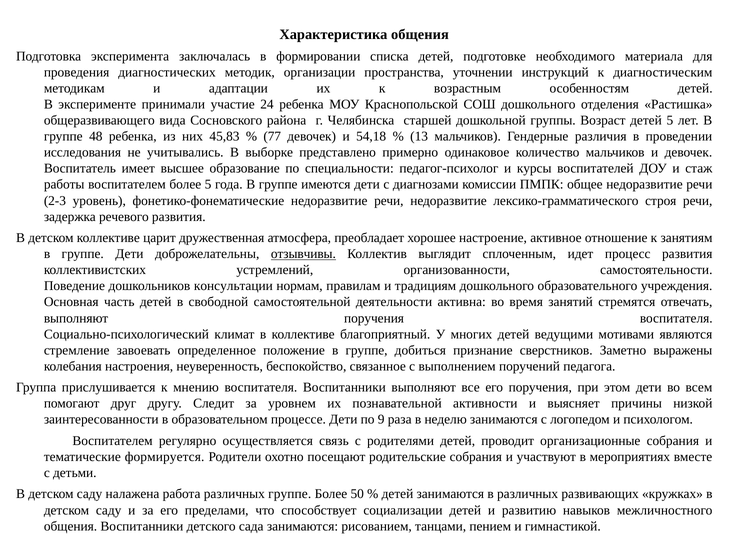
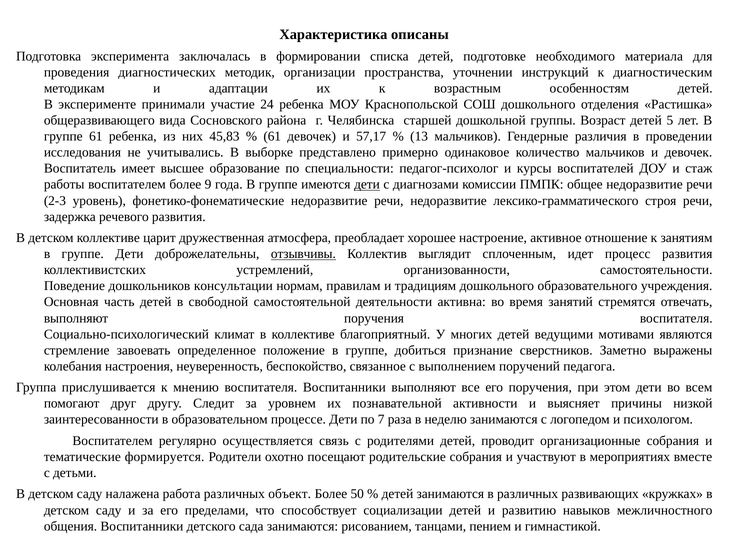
Характеристика общения: общения -> описаны (420, 34)
группе 48: 48 -> 61 (96, 136)
77: 77 -> 61 (272, 136)
54,18: 54,18 -> 57,17 (371, 136)
более 5: 5 -> 9 (208, 185)
дети underline: none -> present (367, 185)
9: 9 -> 7 (381, 420)
различных группе: группе -> объект (290, 494)
